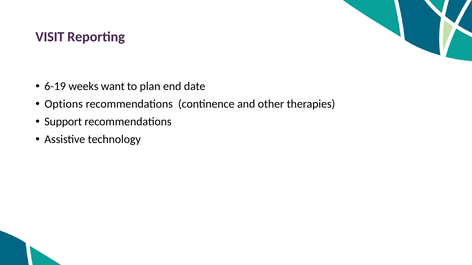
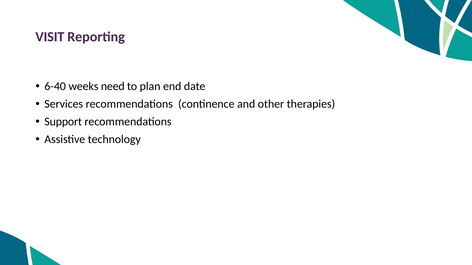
6-19: 6-19 -> 6-40 (55, 86)
want: want -> need (113, 86)
Options: Options -> Services (64, 104)
